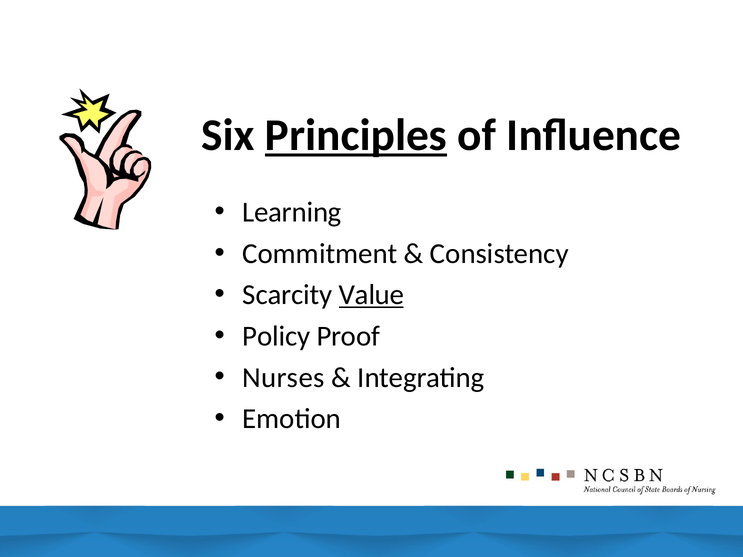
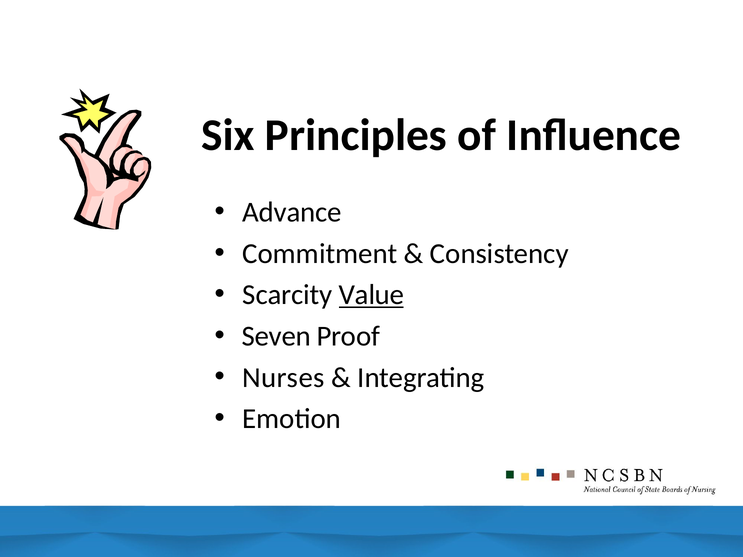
Principles underline: present -> none (356, 136)
Learning: Learning -> Advance (292, 212)
Policy: Policy -> Seven (276, 336)
